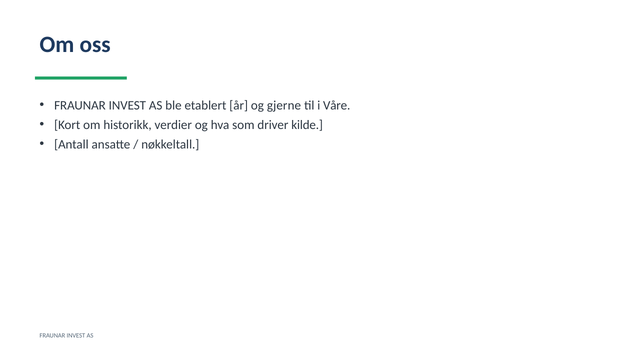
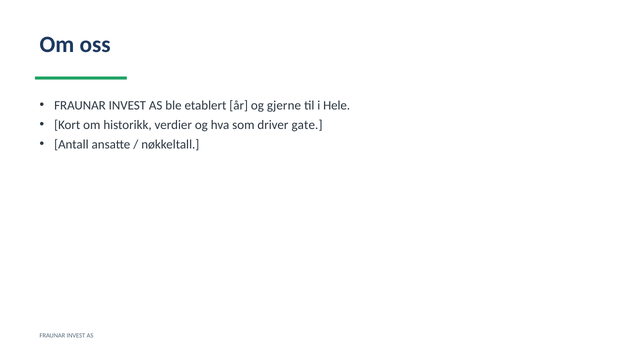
Våre: Våre -> Hele (337, 105)
kilde: kilde -> gate (307, 125)
